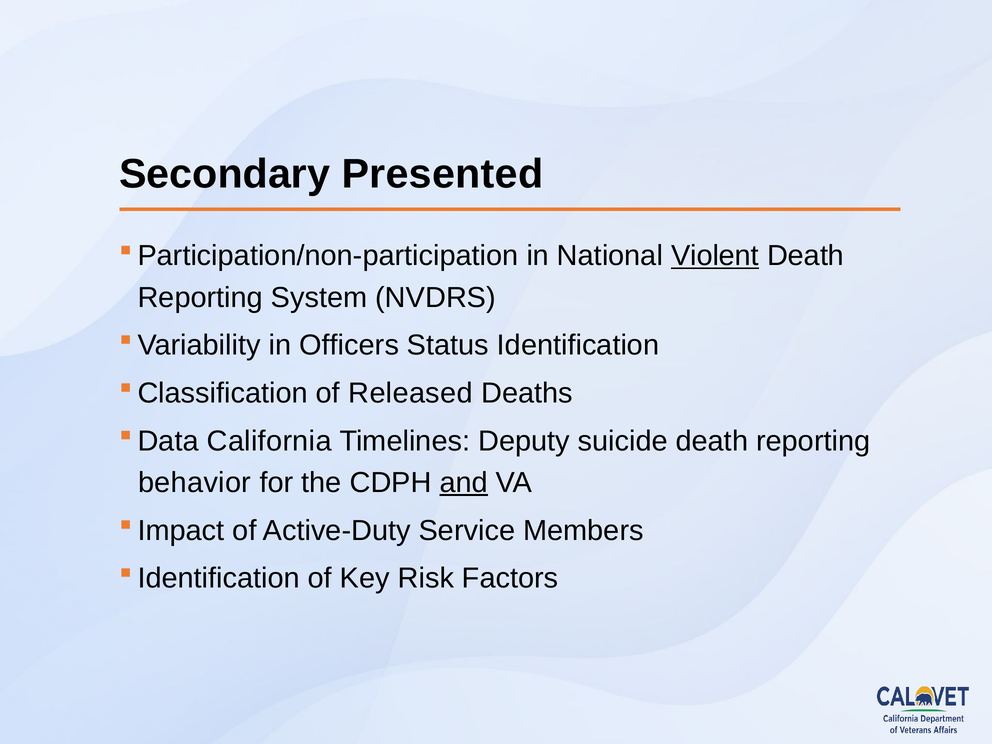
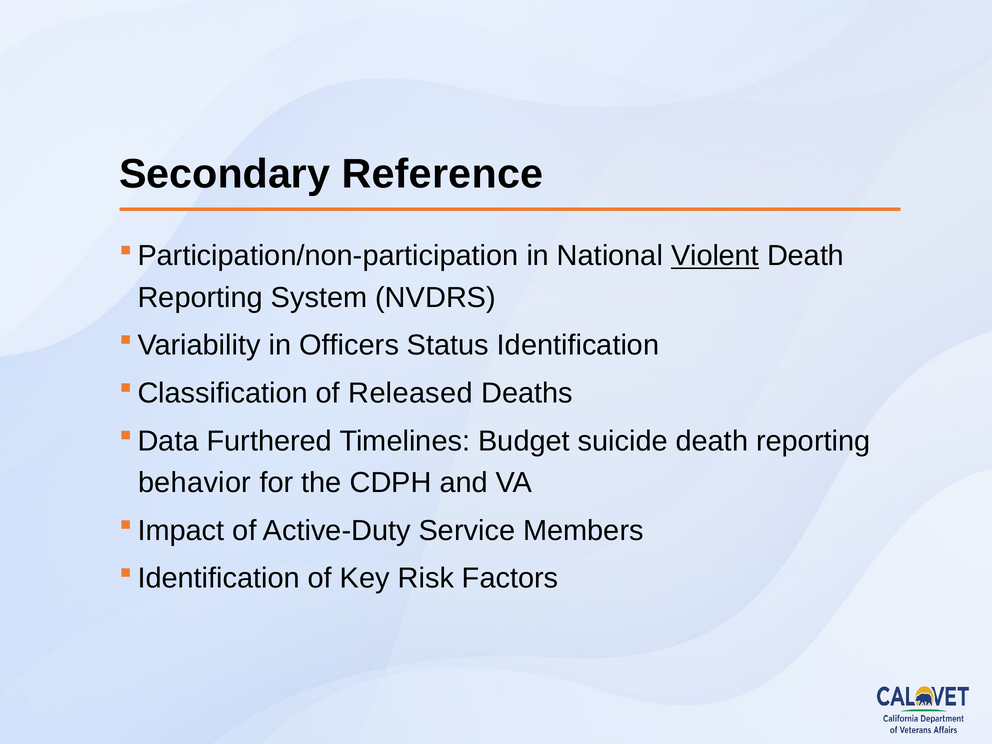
Presented: Presented -> Reference (442, 174)
California: California -> Furthered (269, 441)
Deputy: Deputy -> Budget (524, 441)
and underline: present -> none (464, 483)
